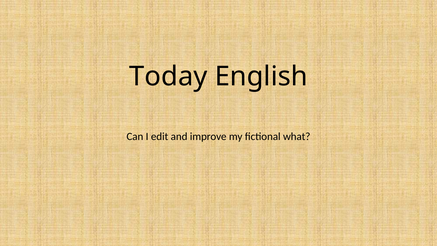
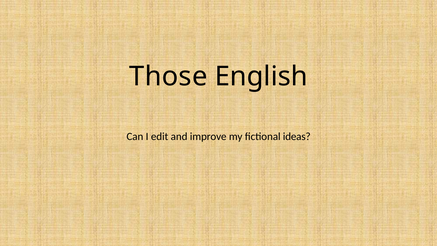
Today: Today -> Those (168, 76)
what: what -> ideas (297, 137)
